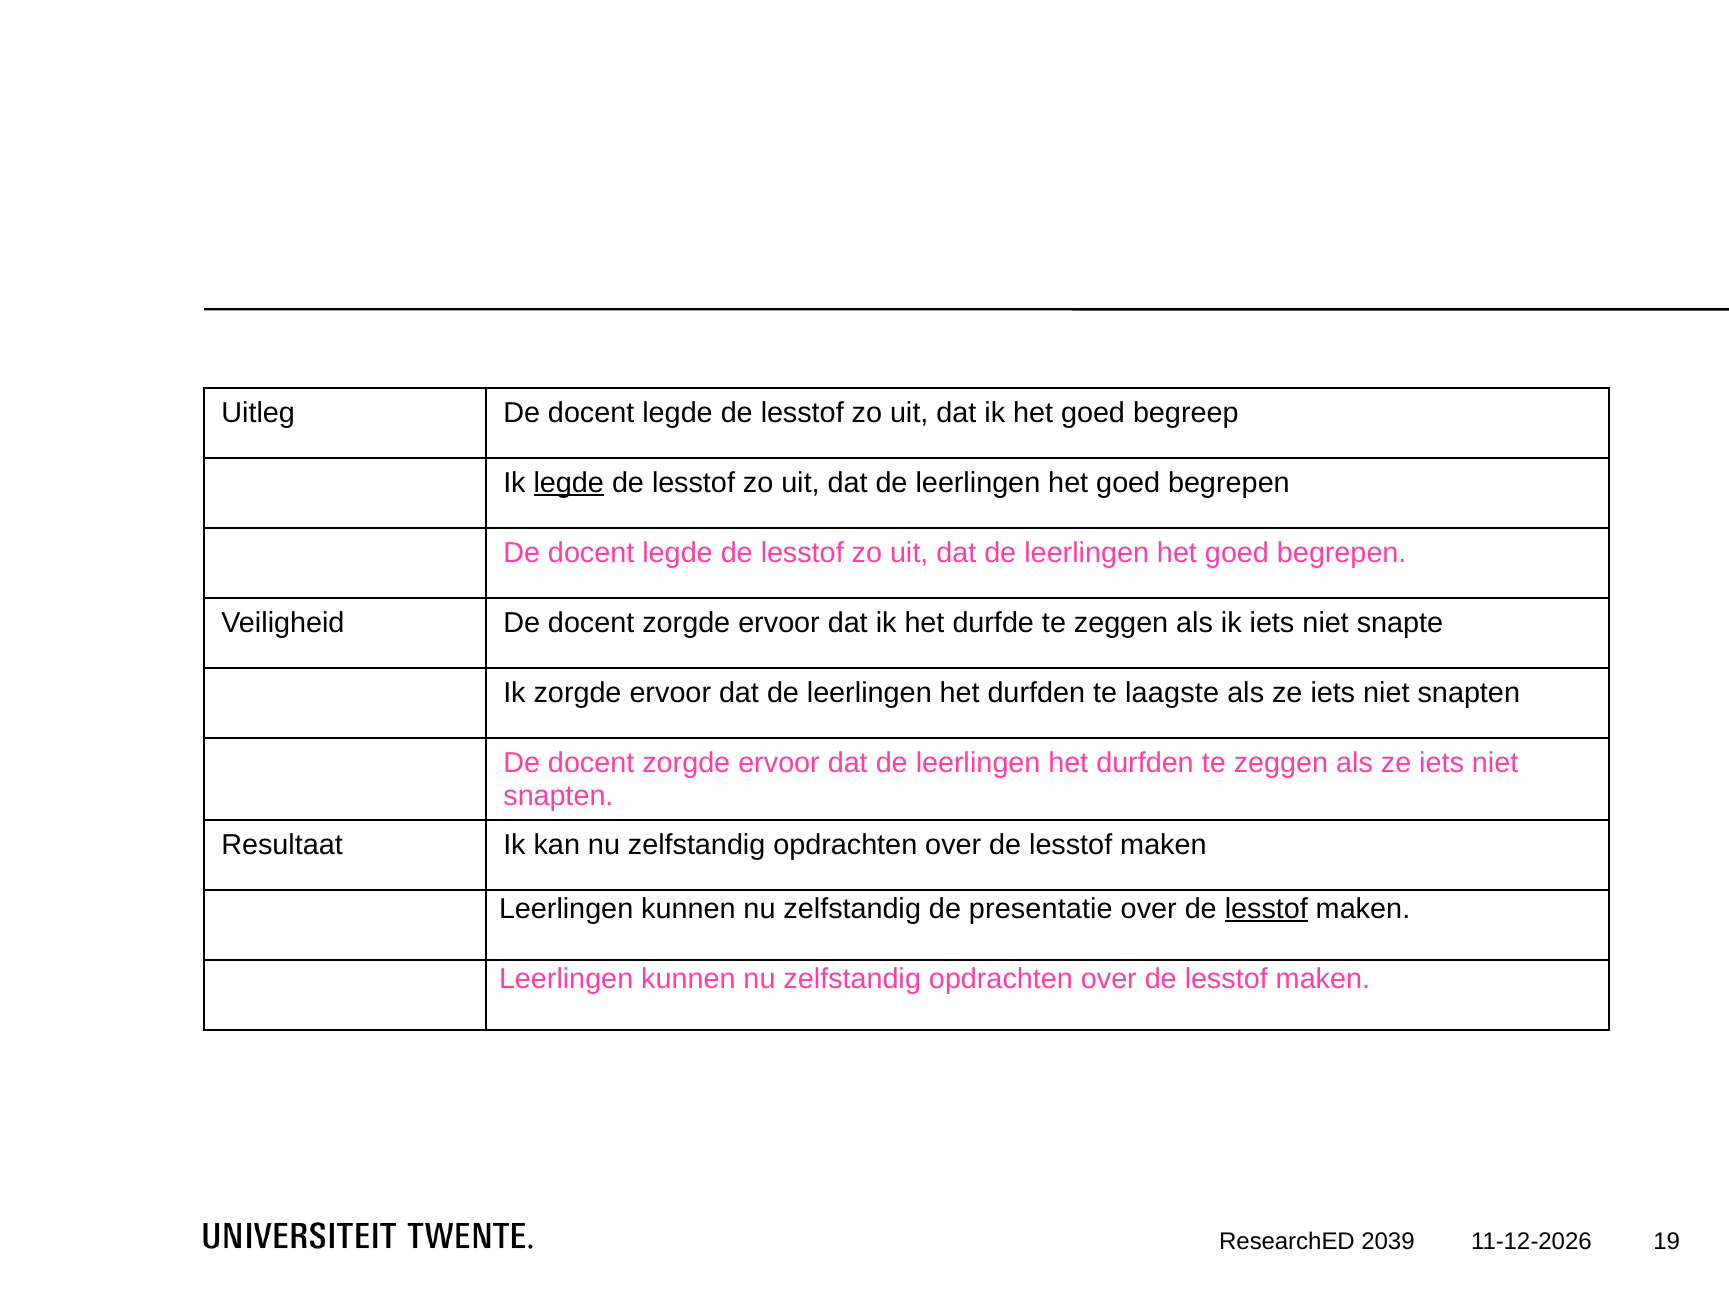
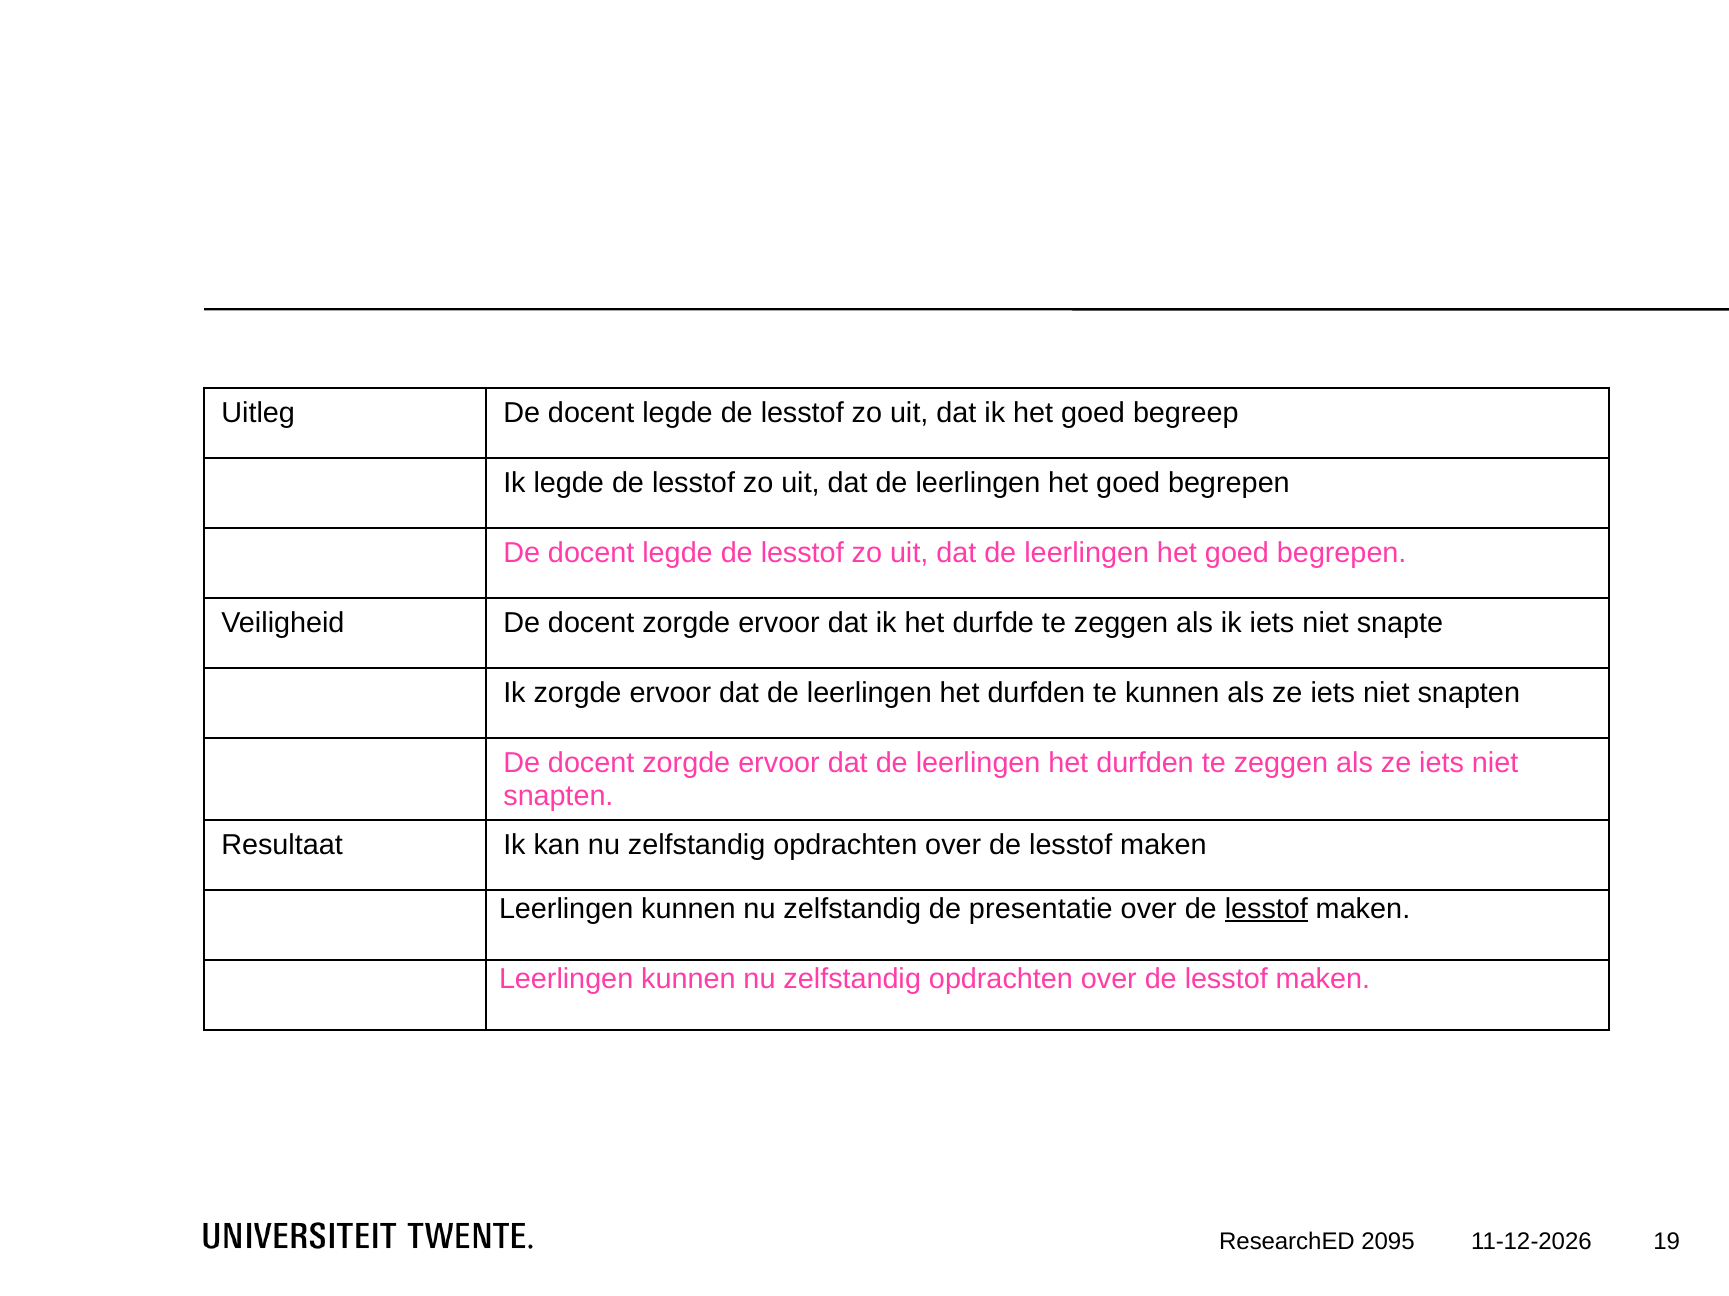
legde underline: present -> none (569, 483)
te laagste: laagste -> kunnen (1172, 694)
2039: 2039 -> 2095 (1388, 1242)
